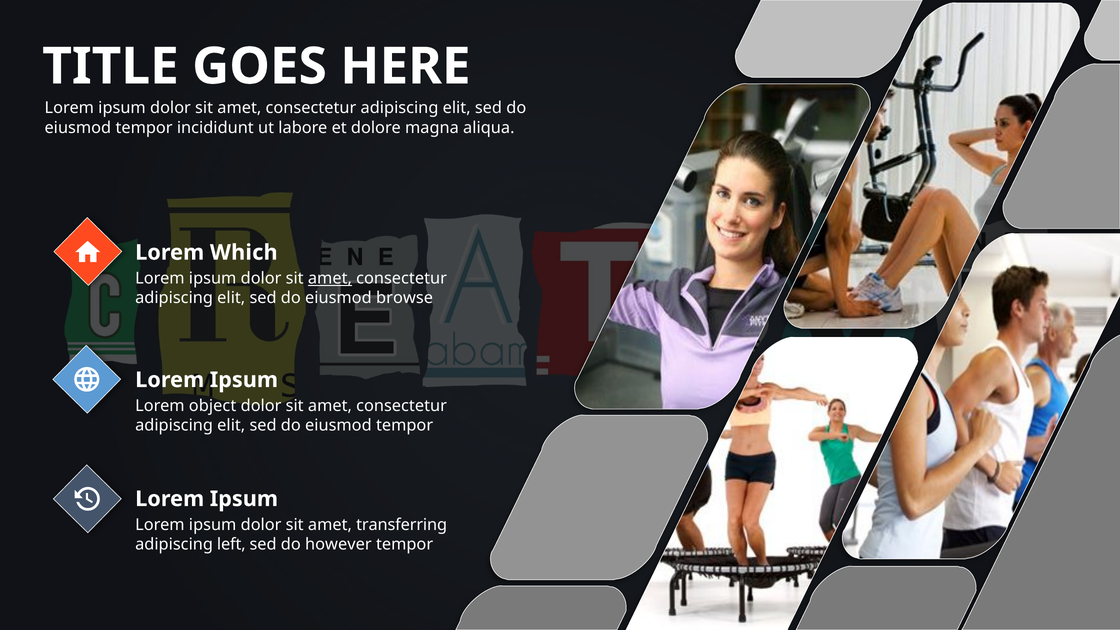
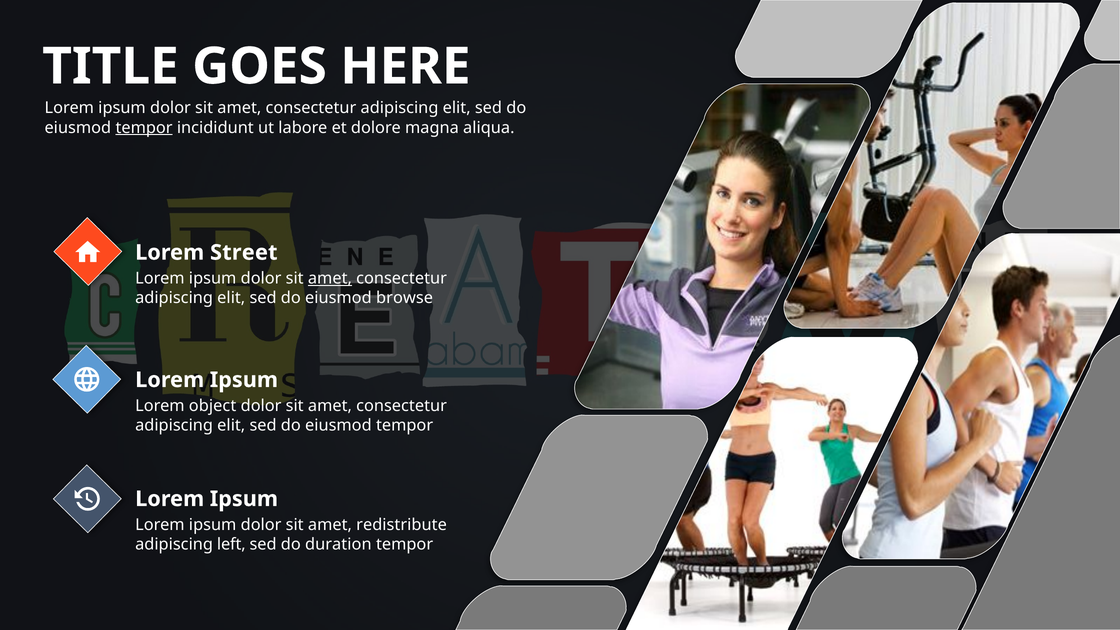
tempor underline: none -> present (144, 128)
Which: Which -> Street (244, 253)
transferring: transferring -> redistribute (402, 525)
however: however -> duration (338, 544)
